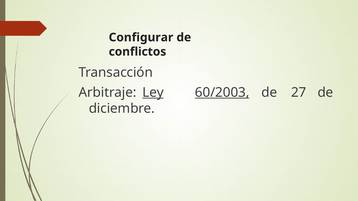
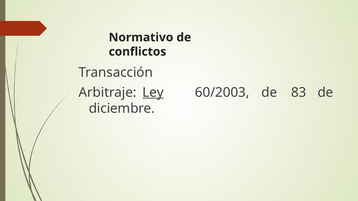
Configurar: Configurar -> Normativo (141, 37)
60/2003 underline: present -> none (222, 93)
27: 27 -> 83 (299, 93)
